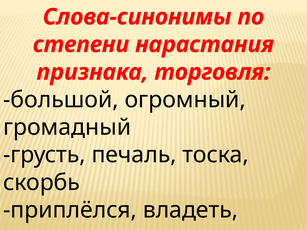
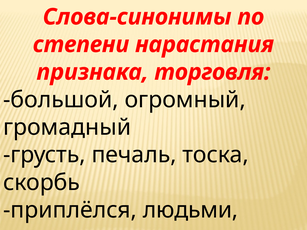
владеть: владеть -> людьми (190, 210)
